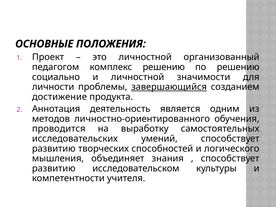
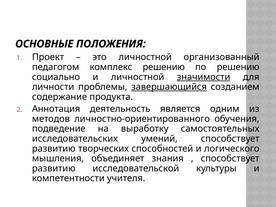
значимости underline: none -> present (204, 77)
достижение: достижение -> содержание (60, 97)
проводится: проводится -> подведение (59, 129)
исследовательском: исследовательском -> исследовательской (136, 168)
